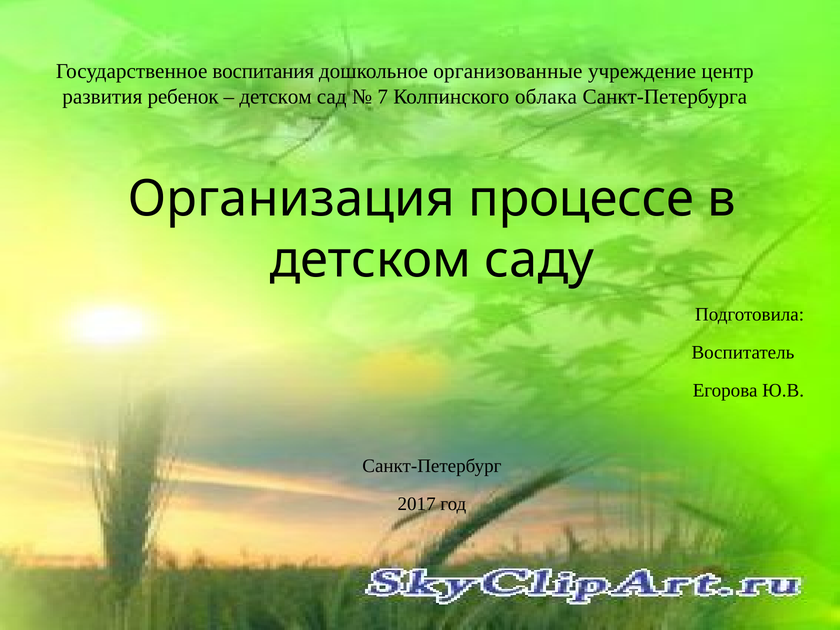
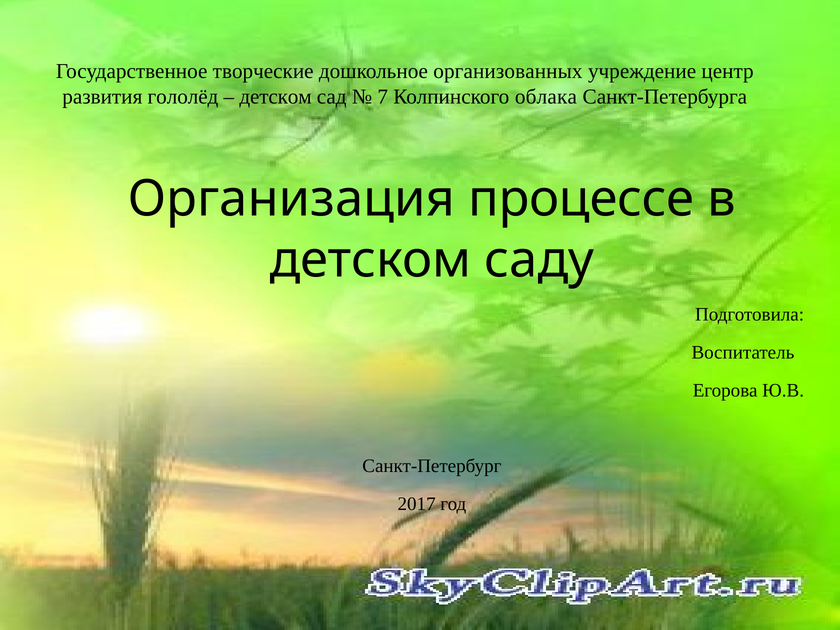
воспитания: воспитания -> творческие (263, 71)
организованные: организованные -> организованных (508, 71)
ребенок: ребенок -> гололёд (183, 97)
